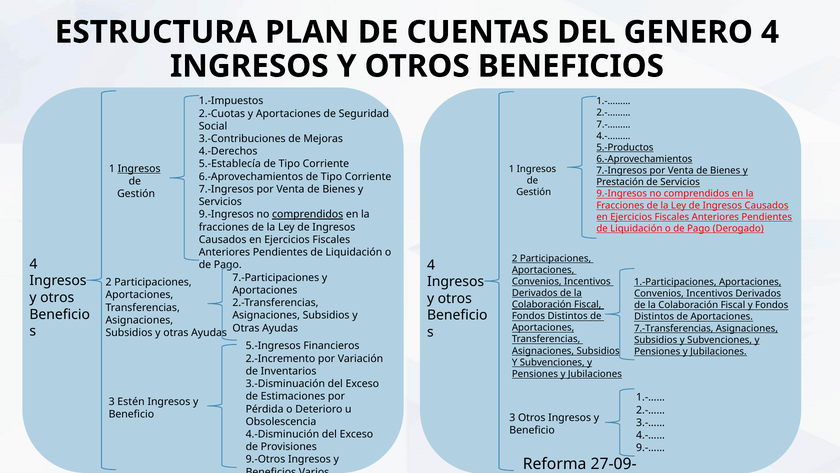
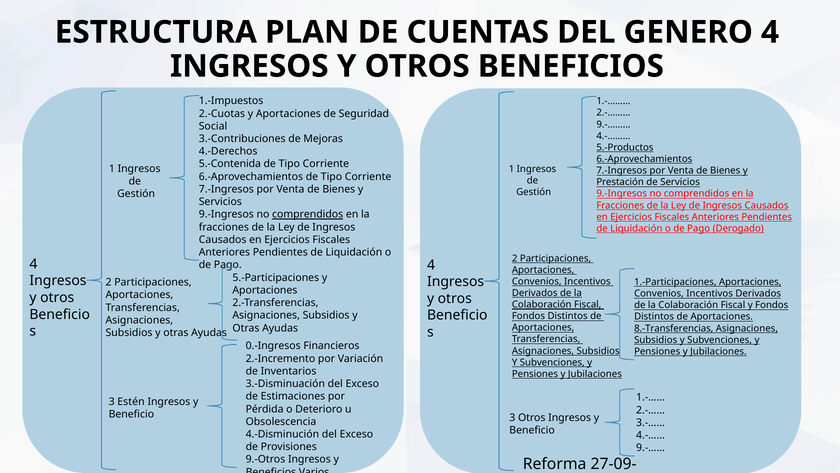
7.-………: 7.-……… -> 9.-……… (613, 124)
5.-Establecía: 5.-Establecía -> 5.-Contenida (230, 164)
Ingresos underline: present -> none (139, 169)
7.-Participaciones: 7.-Participaciones -> 5.-Participaciones (276, 277)
7.-Transferencias: 7.-Transferencias -> 8.-Transferencias (674, 328)
5.-Ingresos: 5.-Ingresos -> 0.-Ingresos (273, 346)
